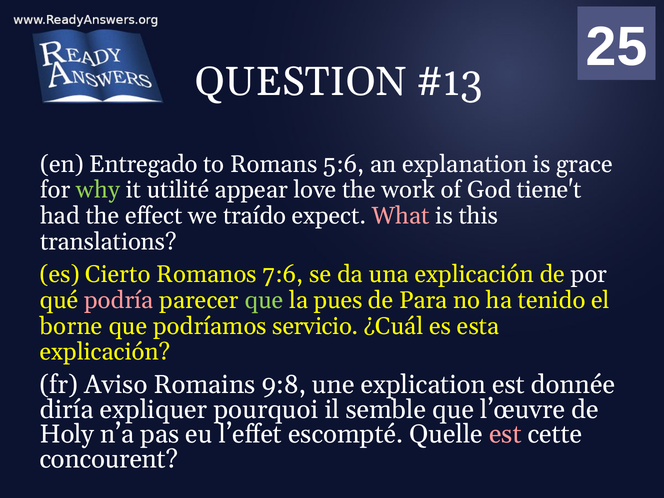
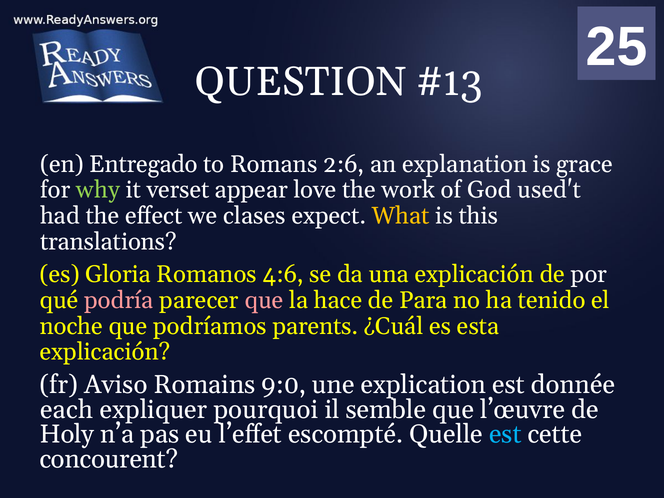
5:6: 5:6 -> 2:6 (344, 164)
utilité: utilité -> verset (178, 190)
tiene't: tiene't -> used't (549, 190)
traído: traído -> clases (254, 216)
What colour: pink -> yellow (401, 216)
Cierto: Cierto -> Gloria (118, 274)
7:6: 7:6 -> 4:6 (283, 274)
que colour: light green -> pink (264, 300)
pues: pues -> hace (338, 300)
borne: borne -> noche (71, 326)
servicio: servicio -> parents (315, 326)
9:8: 9:8 -> 9:0 (284, 385)
diría: diría -> each (67, 410)
est colour: pink -> light blue (505, 434)
